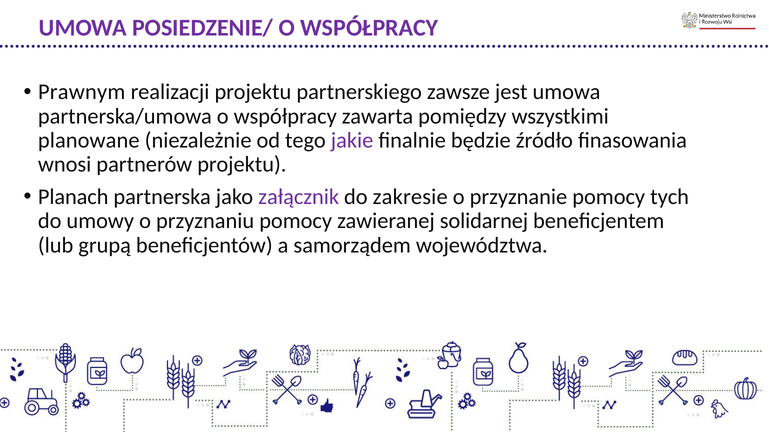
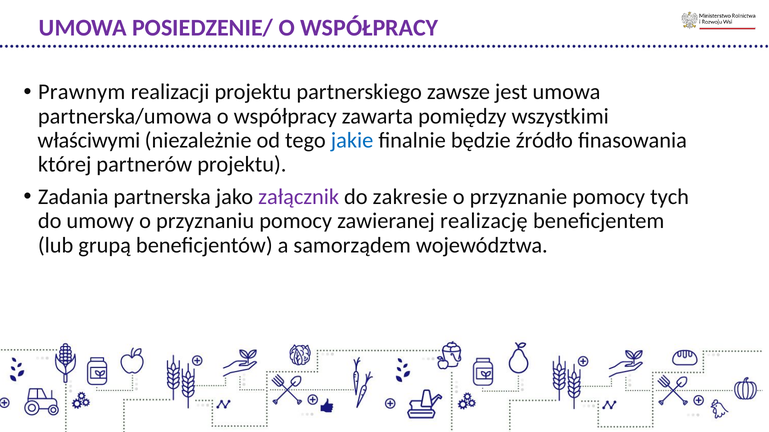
planowane: planowane -> właściwymi (89, 141)
jakie colour: purple -> blue (352, 141)
wnosi: wnosi -> której (65, 165)
Planach: Planach -> Zadania (73, 197)
solidarnej: solidarnej -> realizację (484, 221)
